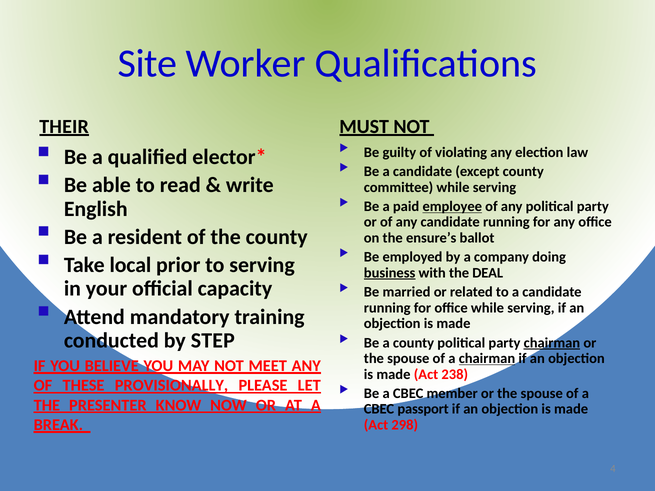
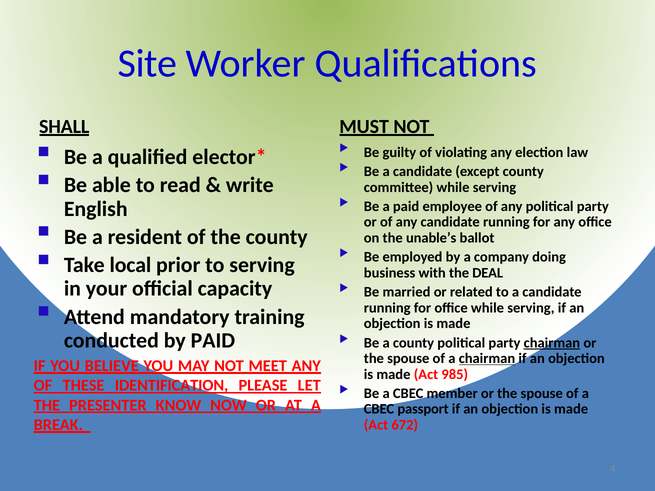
THEIR: THEIR -> SHALL (64, 127)
employee underline: present -> none (452, 207)
ensure’s: ensure’s -> unable’s (431, 238)
business underline: present -> none (390, 273)
by STEP: STEP -> PAID (213, 341)
238: 238 -> 985 (455, 374)
PROVISIONALLY: PROVISIONALLY -> IDENTIFICATION (172, 386)
298: 298 -> 672 (405, 425)
